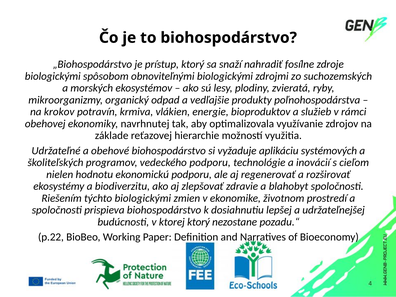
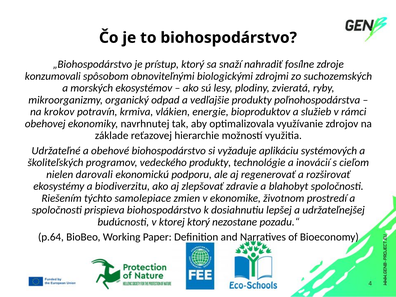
biologickými: biologickými -> konzumovali (53, 76)
vedeckého podporu: podporu -> produkty (210, 163)
hodnotu: hodnotu -> darovali (94, 174)
týchto biologickými: biologickými -> samolepiace (143, 198)
p.22: p.22 -> p.64 (51, 237)
